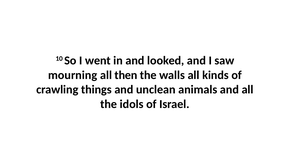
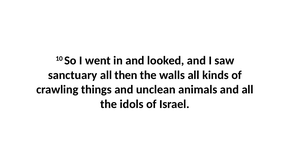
mourning: mourning -> sanctuary (73, 75)
